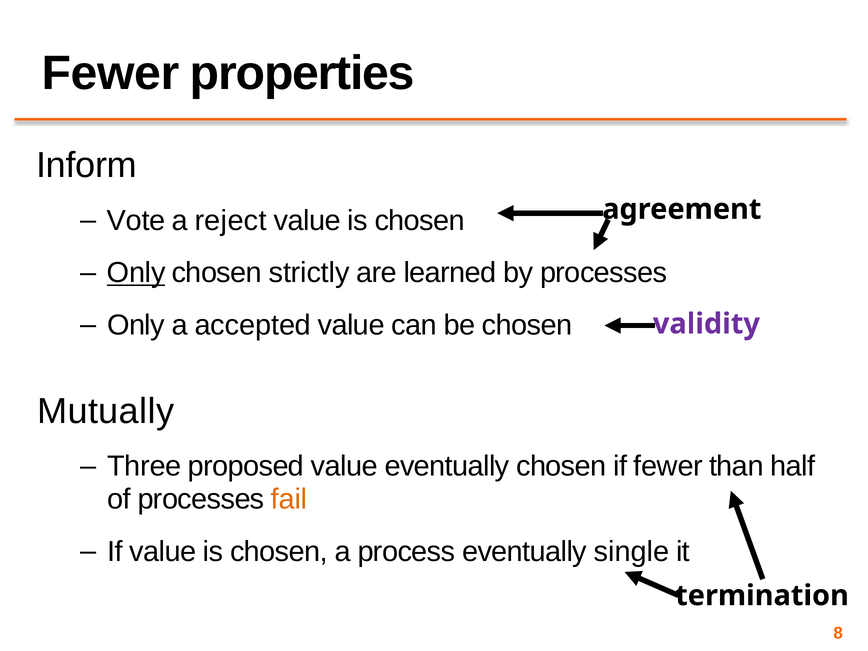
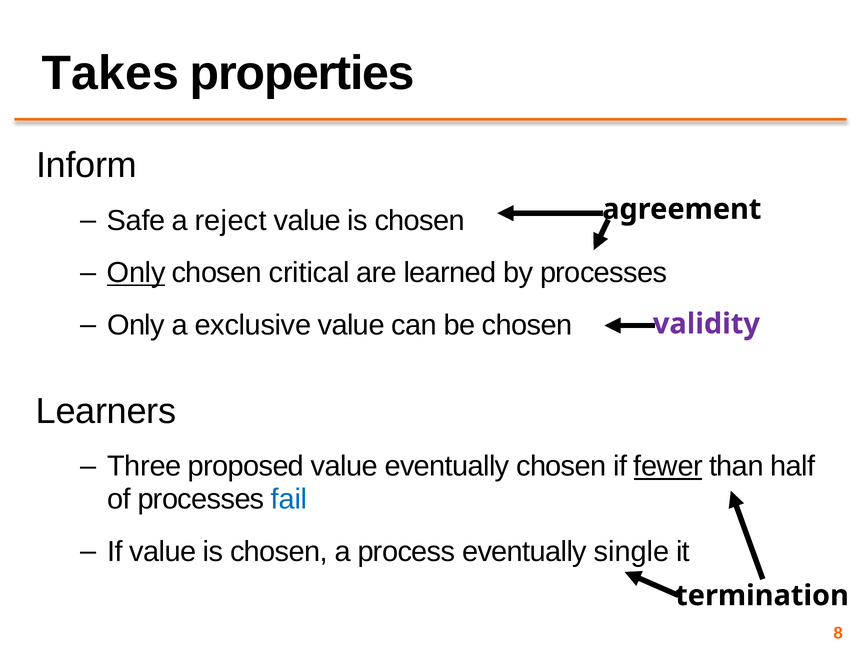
Fewer: Fewer -> Takes (110, 73)
Vote: Vote -> Safe (136, 221)
strictly: strictly -> critical (309, 273)
accepted: accepted -> exclusive (253, 325)
Mutually: Mutually -> Learners (106, 411)
fewer underline: none -> present (668, 466)
fail colour: orange -> blue (289, 499)
